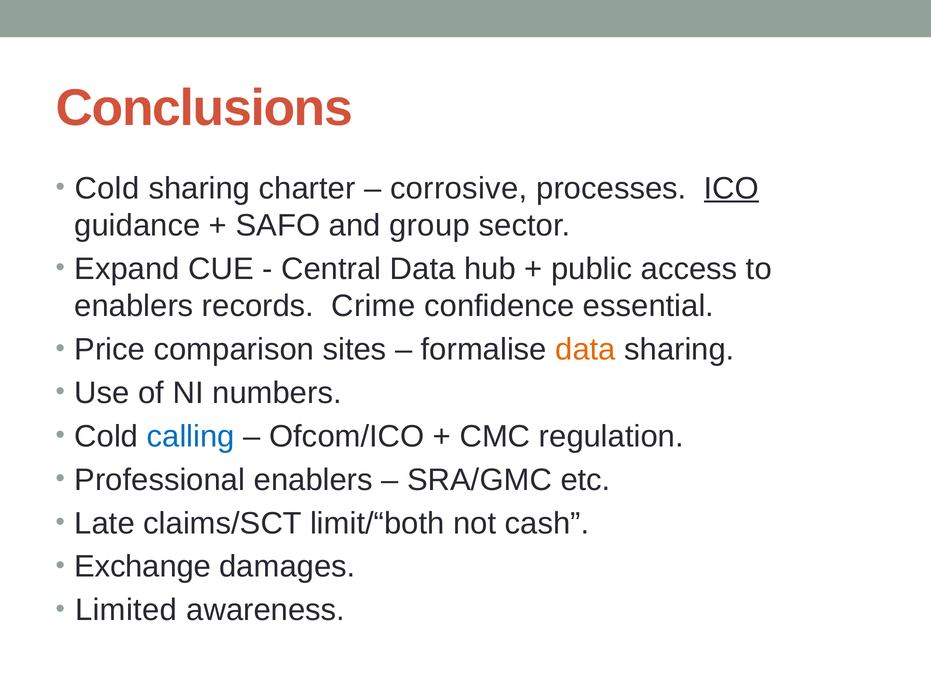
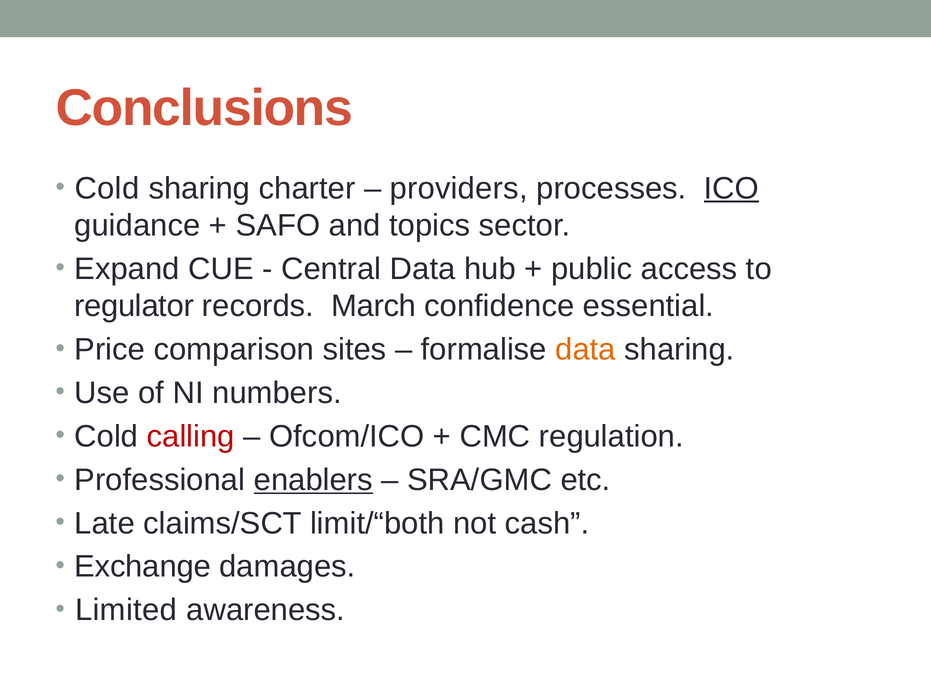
corrosive: corrosive -> providers (459, 188)
group: group -> topics (430, 226)
enablers: enablers -> regulator (134, 306)
Crime: Crime -> March (374, 306)
calling colour: blue -> red (191, 437)
enablers underline: none -> present (313, 480)
